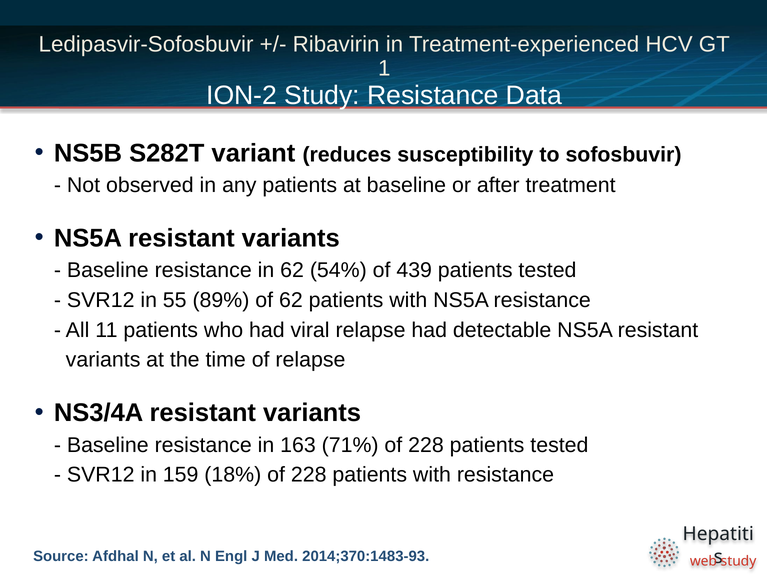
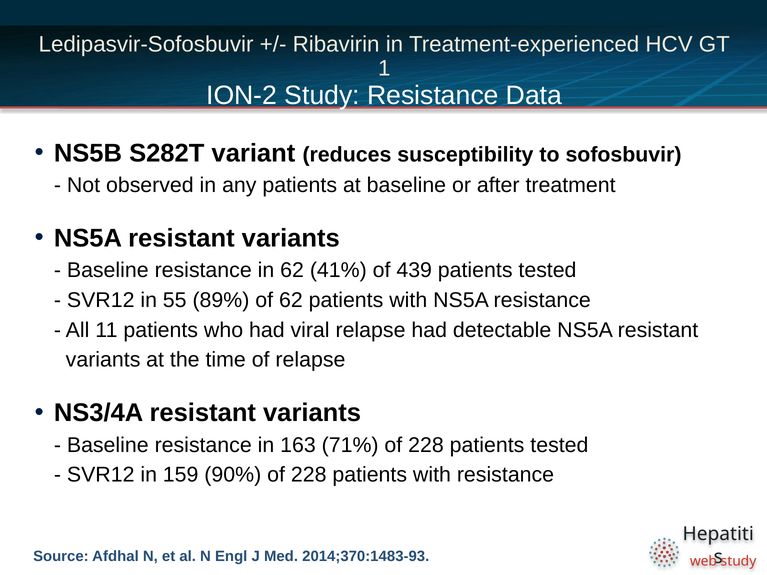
54%: 54% -> 41% (338, 271)
18%: 18% -> 90% (233, 475)
